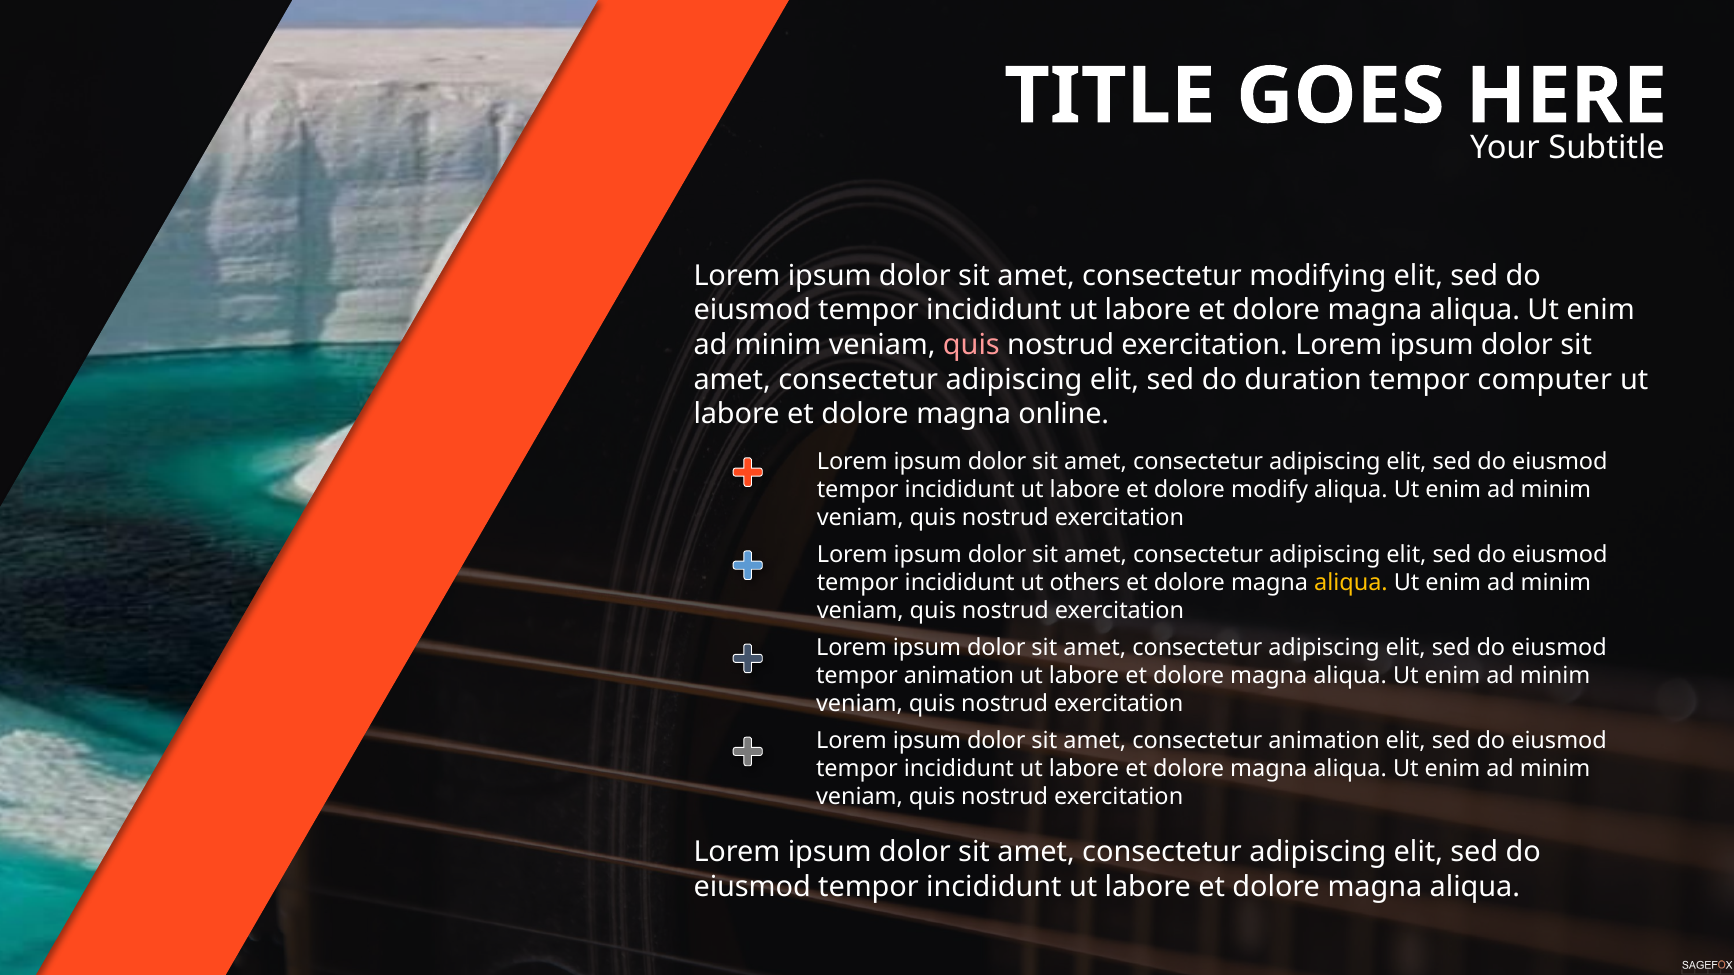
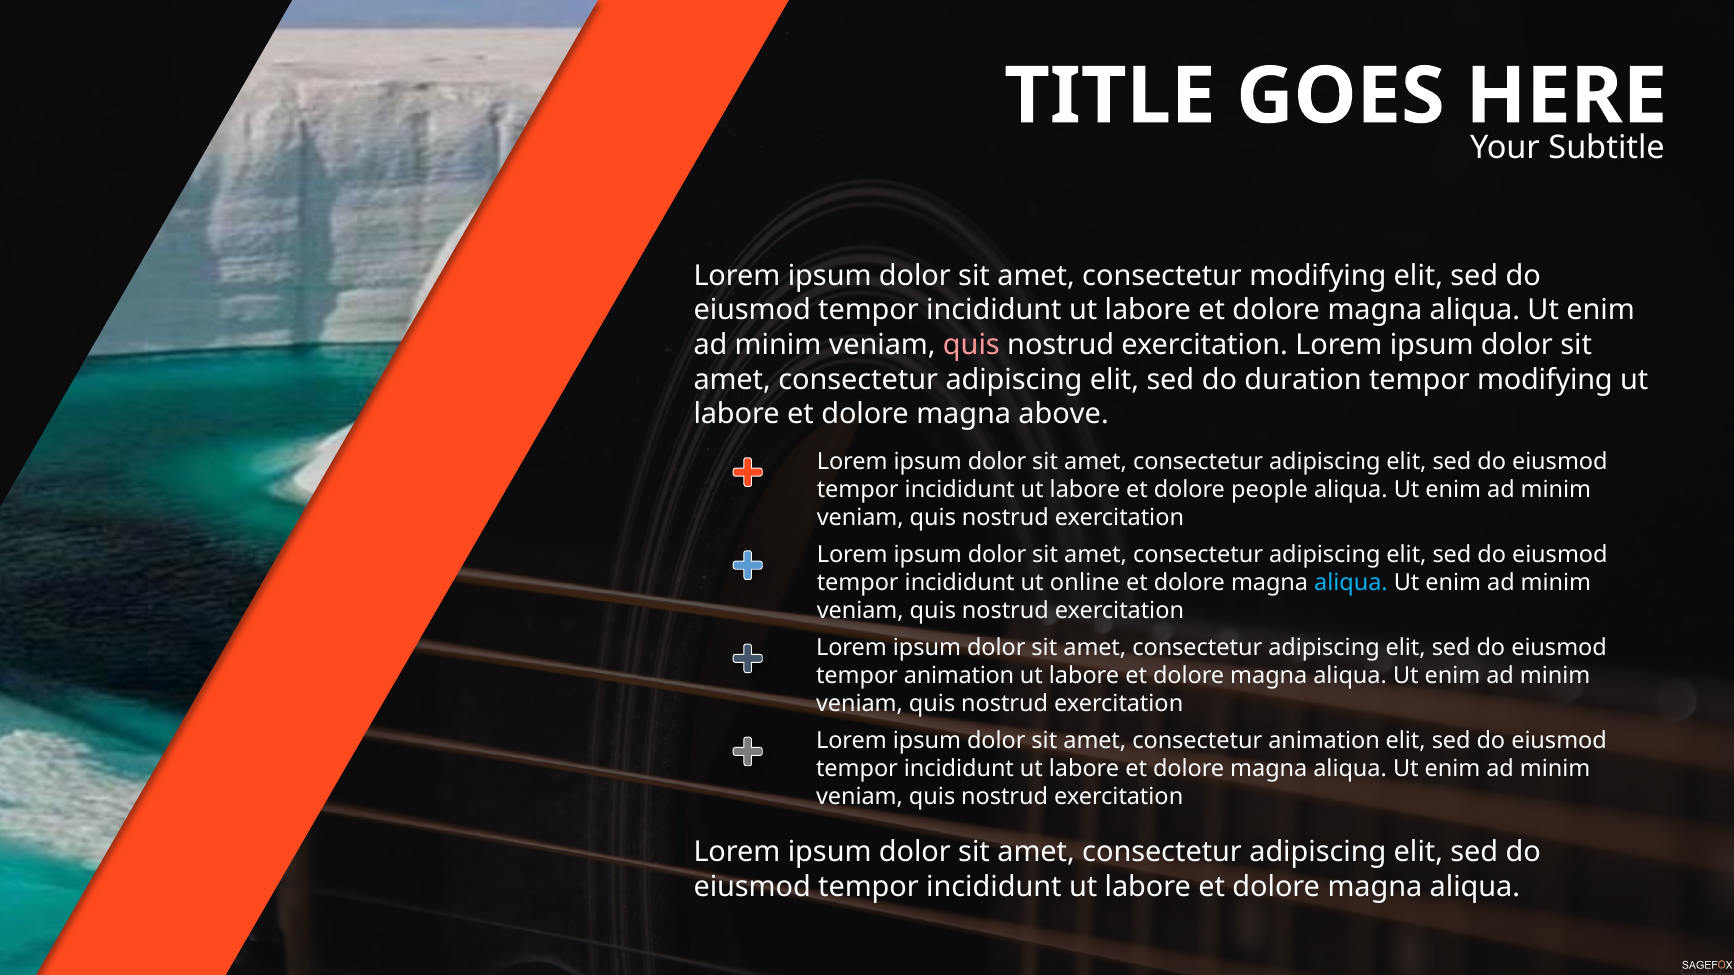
tempor computer: computer -> modifying (1545, 380)
online: online -> above (1064, 415)
modify: modify -> people (1269, 490)
others: others -> online (1085, 583)
aliqua colour: yellow -> light blue (1351, 583)
